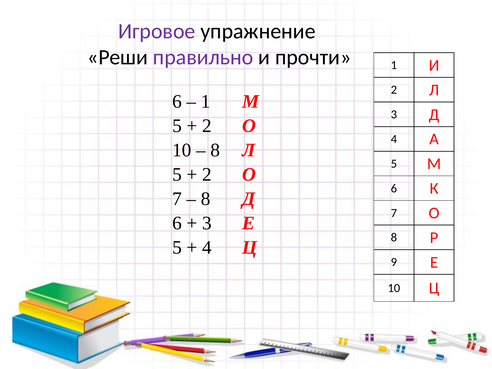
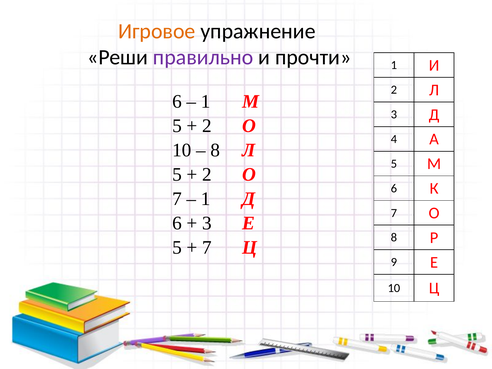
Игровое colour: purple -> orange (157, 31)
8: 8 -> 1 (206, 199)
4: 4 -> 7 (207, 248)
